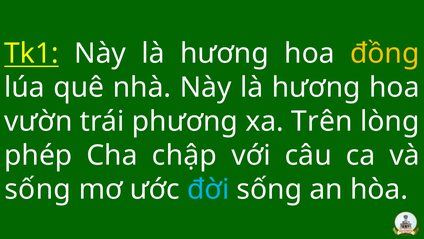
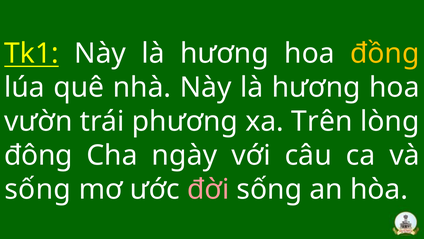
phép: phép -> đông (38, 155)
chập: chập -> ngày (184, 155)
đời colour: light blue -> pink (208, 189)
